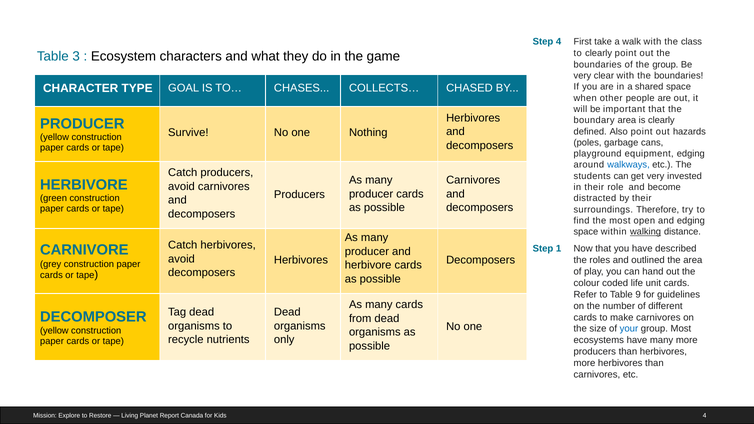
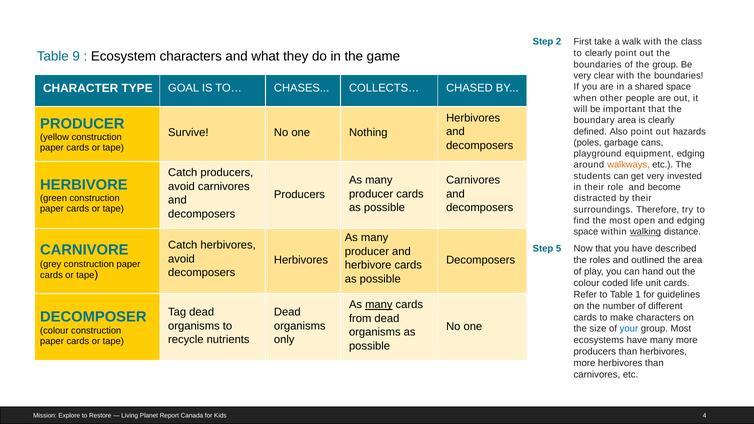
Step 4: 4 -> 2 (559, 42)
3: 3 -> 9 (76, 56)
walkways colour: blue -> orange (629, 165)
1: 1 -> 5 (559, 249)
9: 9 -> 1 (638, 295)
many underline: none -> present (379, 305)
make carnivores: carnivores -> characters (658, 318)
yellow: yellow -> colour (54, 331)
